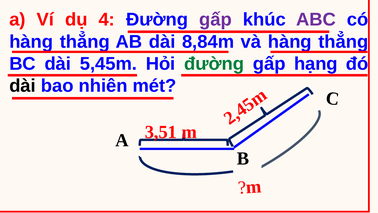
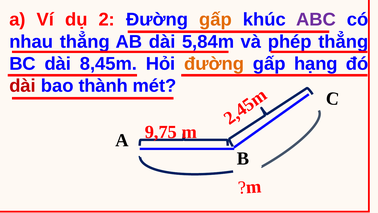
dụ 4: 4 -> 2 (107, 20)
gấp colour: purple -> orange (216, 20)
hàng: hàng -> nhau (31, 42)
8,84m: 8,84m -> 5,84m (208, 42)
và hàng: hàng -> phép (290, 42)
5,45m: 5,45m -> 8,45m (108, 64)
đường colour: green -> orange (214, 64)
dài colour: black -> red (23, 86)
nhiên: nhiên -> thành (103, 86)
3,51: 3,51 -> 9,75 (161, 132)
